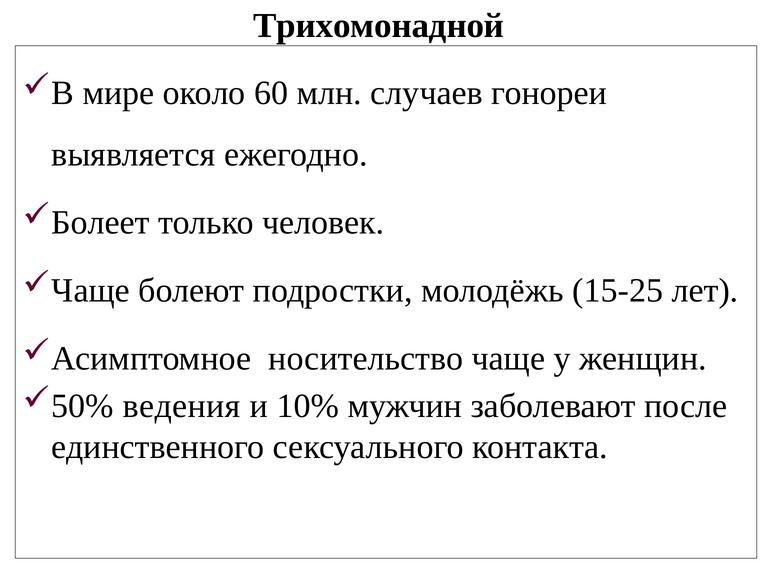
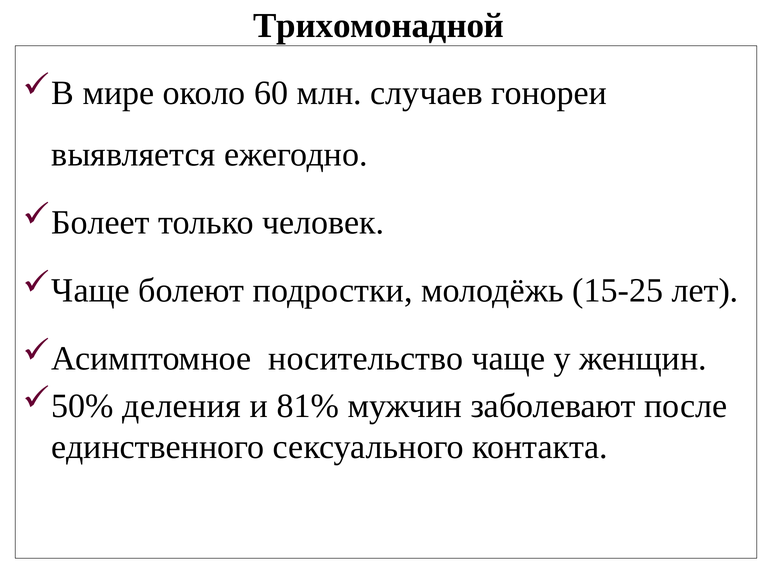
ведения: ведения -> деления (182, 407)
10%: 10% -> 81% (308, 407)
